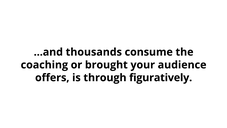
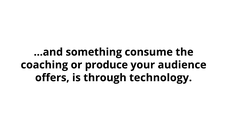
thousands: thousands -> something (94, 52)
brought: brought -> produce (106, 65)
figuratively: figuratively -> technology (161, 77)
